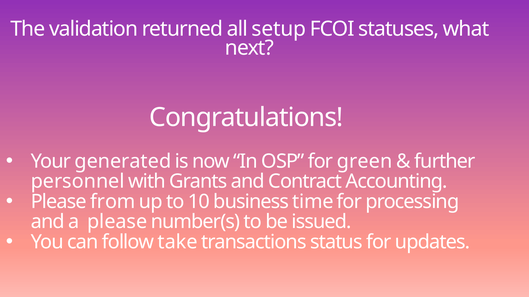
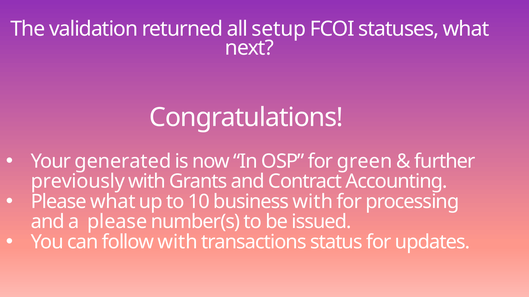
personnel: personnel -> previously (78, 182)
Please from: from -> what (113, 202)
business time: time -> with (313, 202)
follow take: take -> with (178, 242)
